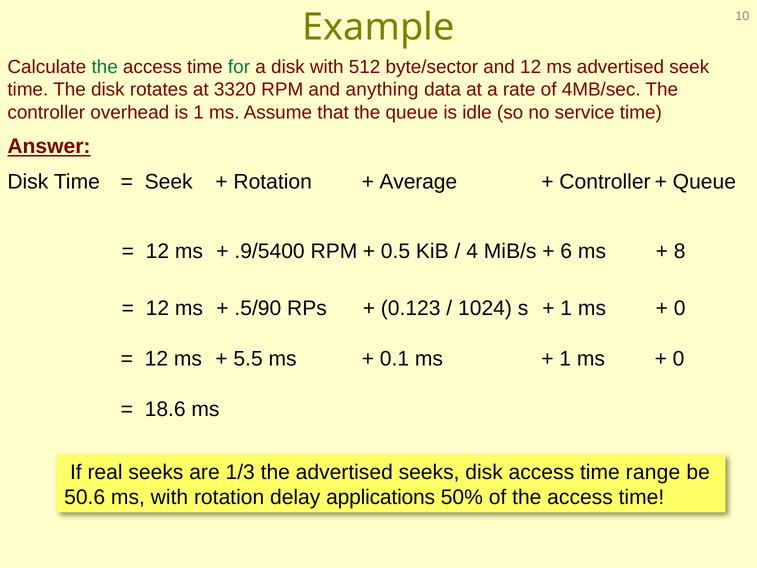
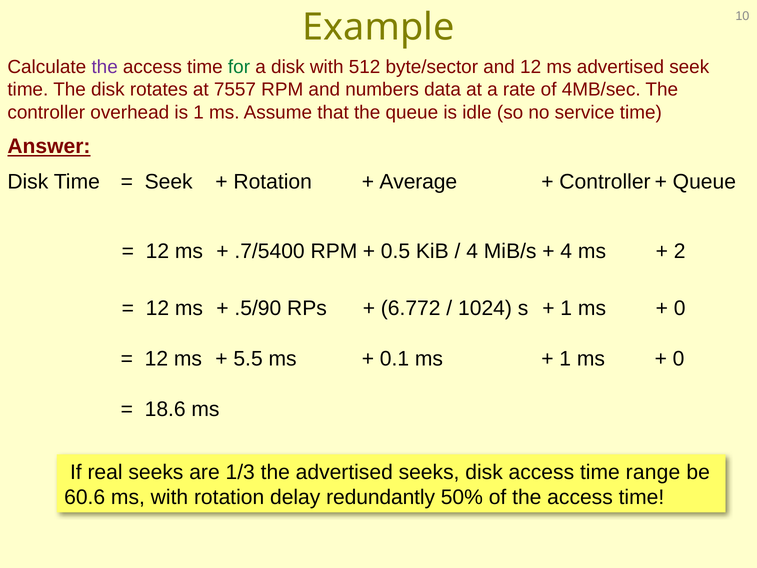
the colour: green -> purple (105, 67)
3320: 3320 -> 7557 (235, 90)
anything: anything -> numbers (382, 90)
.9/5400: .9/5400 -> .7/5400 (270, 251)
6: 6 -> 4 (566, 251)
8: 8 -> 2 (680, 251)
0.123: 0.123 -> 6.772 (411, 308)
50.6: 50.6 -> 60.6 (85, 497)
applications: applications -> redundantly (381, 497)
